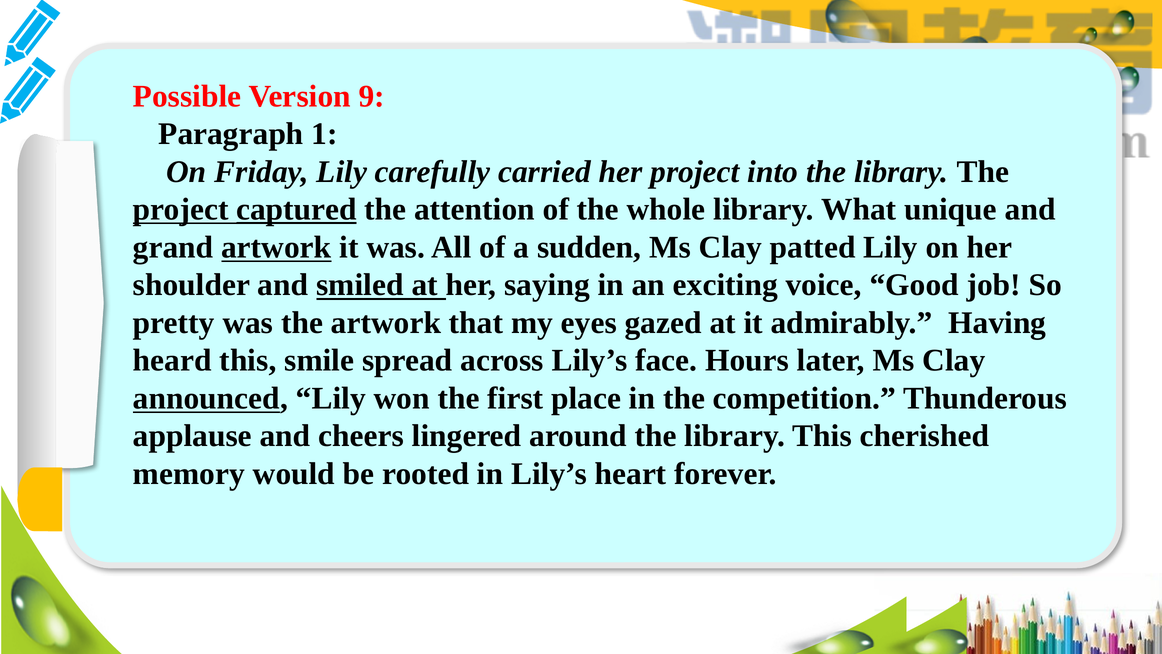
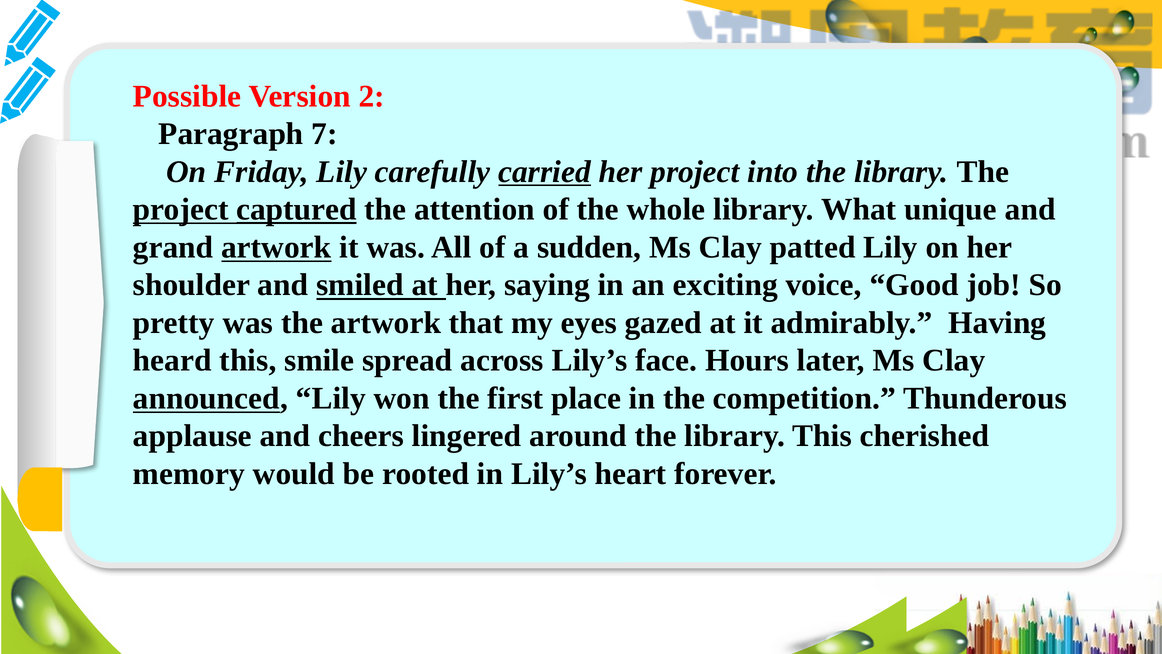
9: 9 -> 2 (372, 96)
1: 1 -> 7 (324, 134)
carried underline: none -> present (545, 172)
